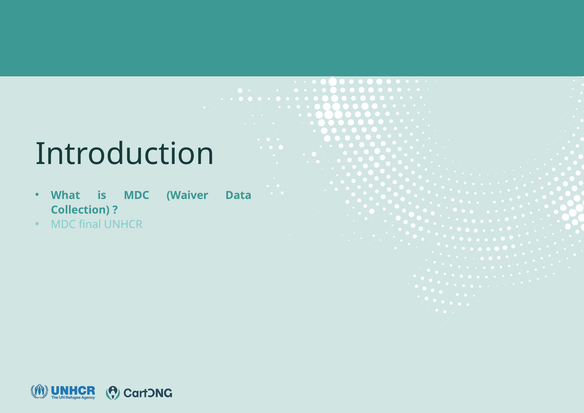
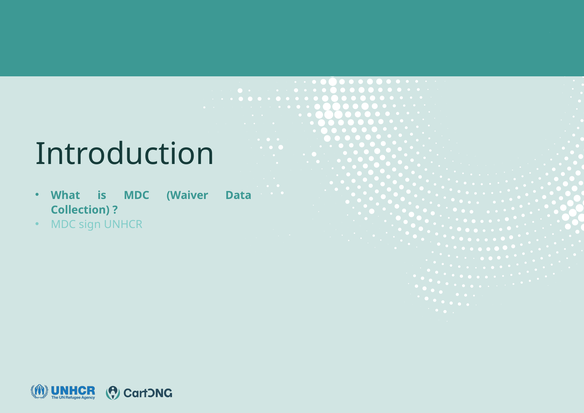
final: final -> sign (90, 225)
